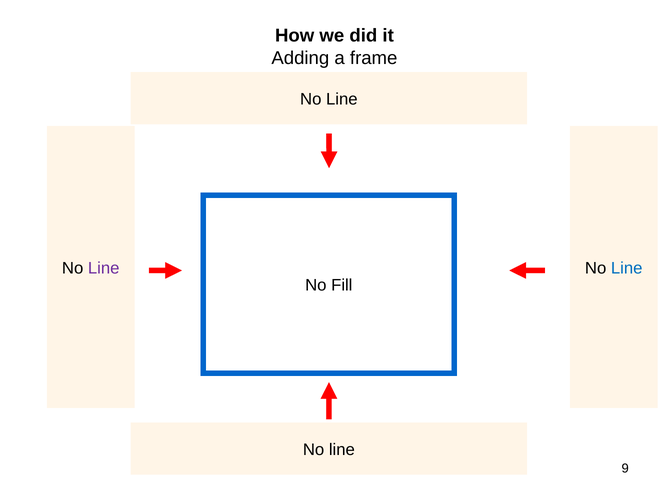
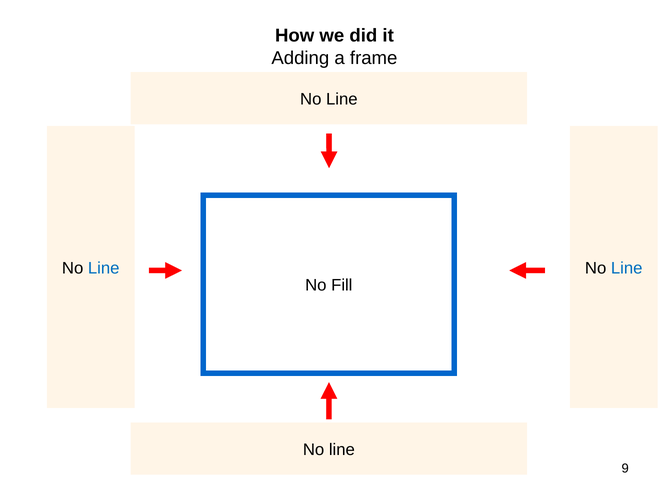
Line colour: purple -> blue (104, 269)
